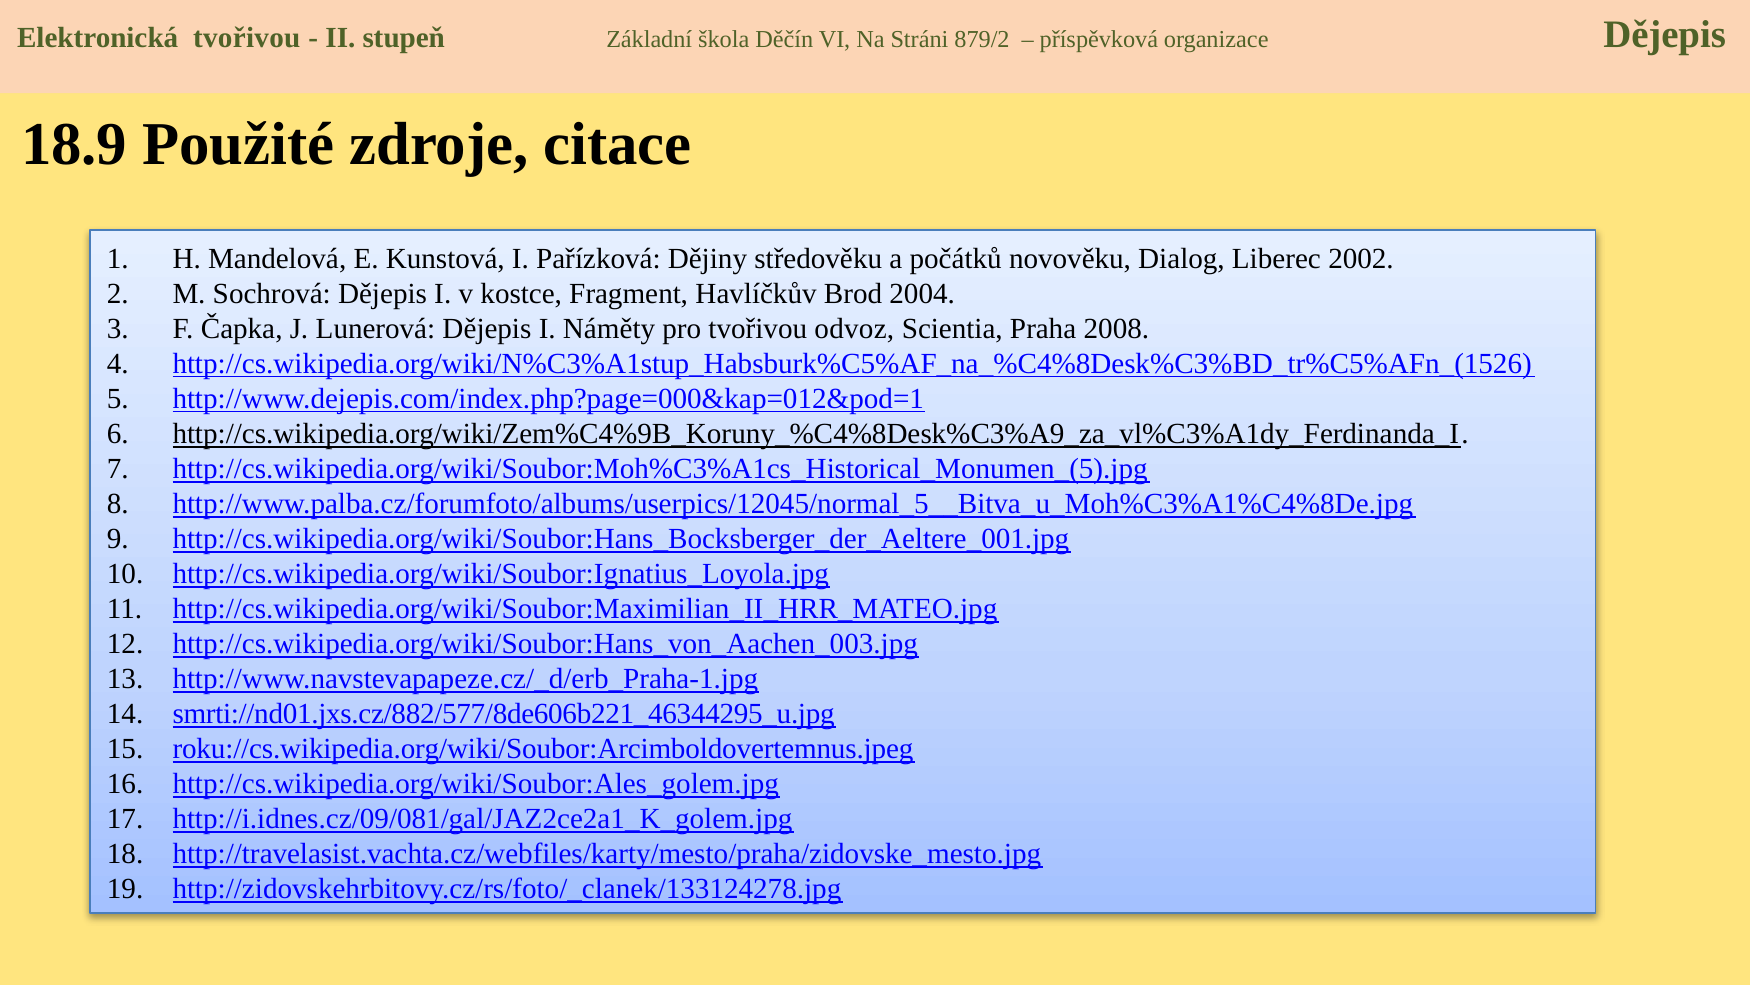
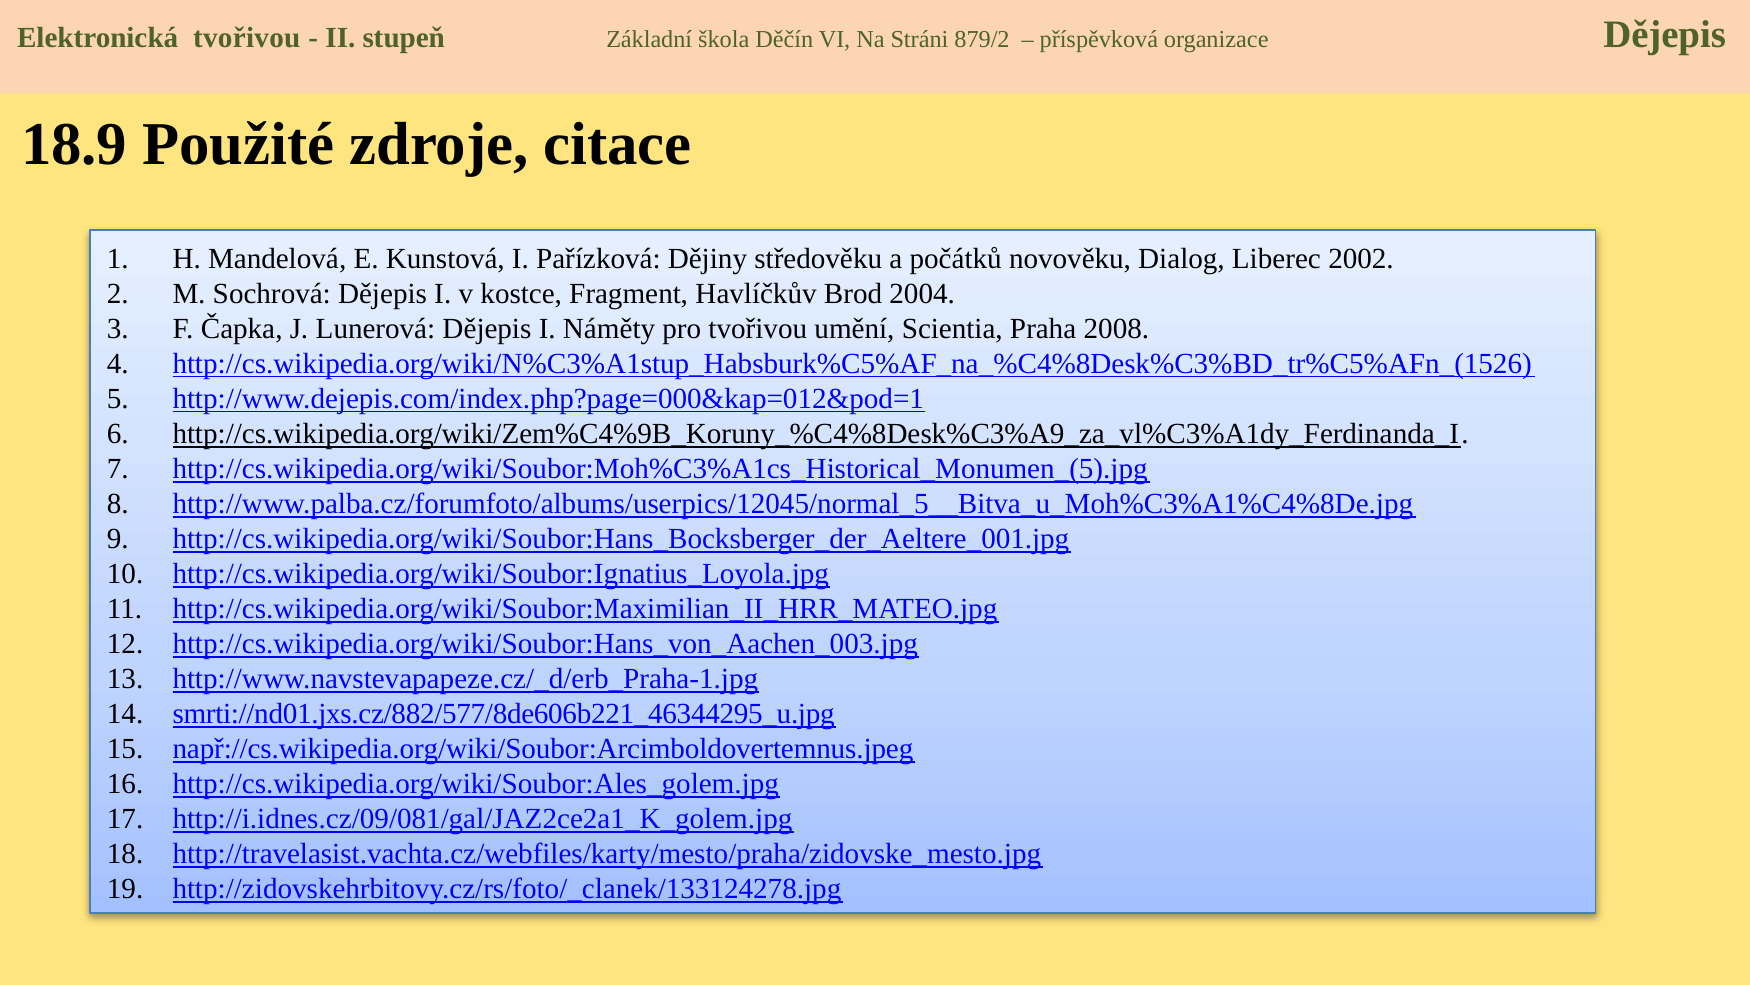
odvoz: odvoz -> umění (854, 328)
roku://cs.wikipedia.org/wiki/Soubor:Arcimboldovertemnus.jpeg: roku://cs.wikipedia.org/wiki/Soubor:Arcimboldovertemnus.jpeg -> např://cs.wikipedia.org/wiki/Soubor:Arcimboldovertemnus.jpeg (543, 748)
